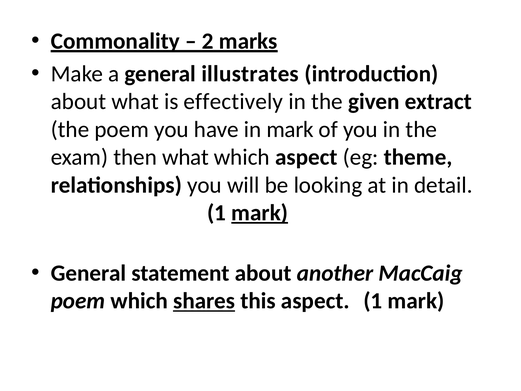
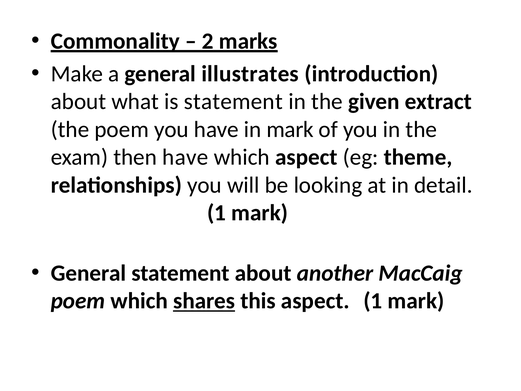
is effectively: effectively -> statement (233, 101)
then what: what -> have (185, 157)
mark underline: present -> none (260, 213)
